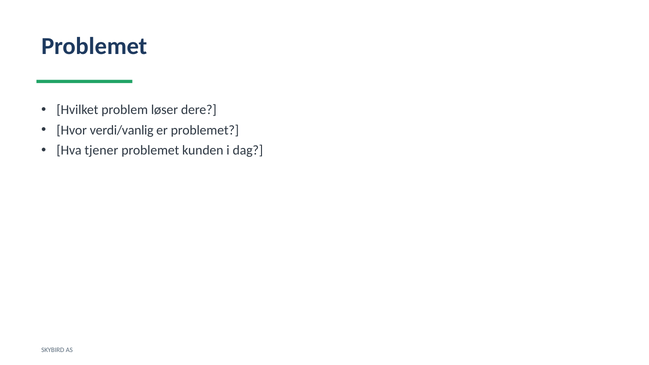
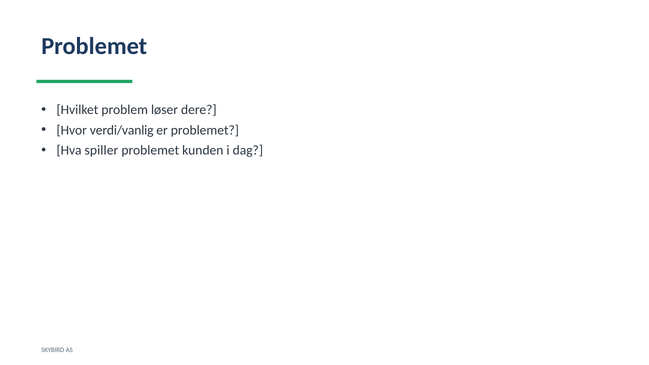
tjener: tjener -> spiller (101, 151)
